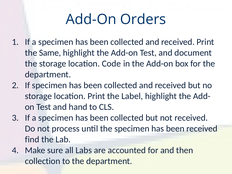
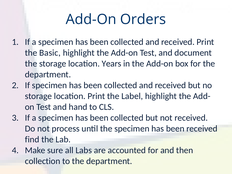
Same: Same -> Basic (50, 53)
Code: Code -> Years (112, 64)
